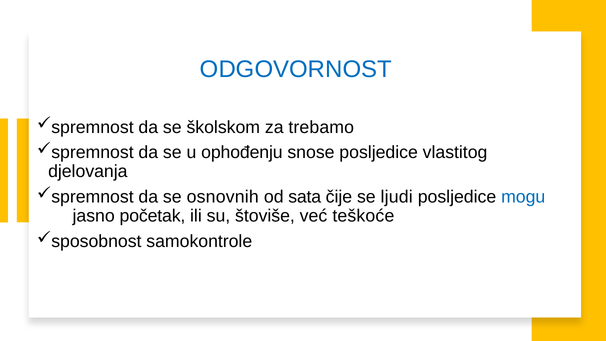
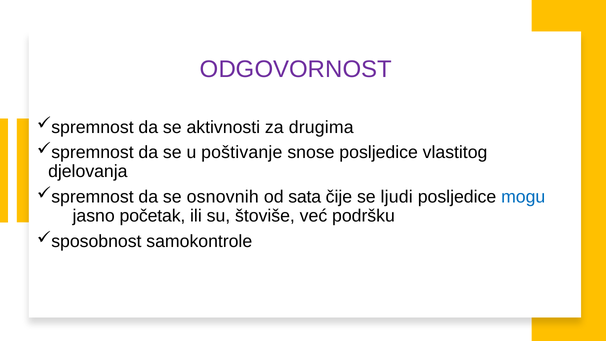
ODGOVORNOST colour: blue -> purple (296, 70)
školskom: školskom -> aktivnosti (223, 127)
trebamo: trebamo -> drugima (321, 127)
ophođenju: ophođenju -> poštivanje (242, 153)
teškoće: teškoće -> podršku (363, 216)
